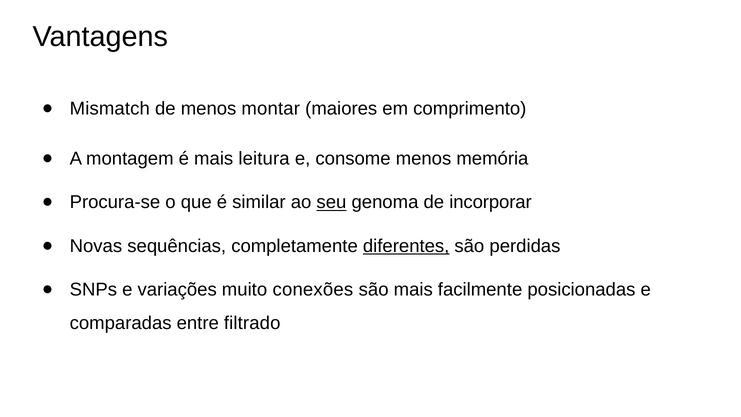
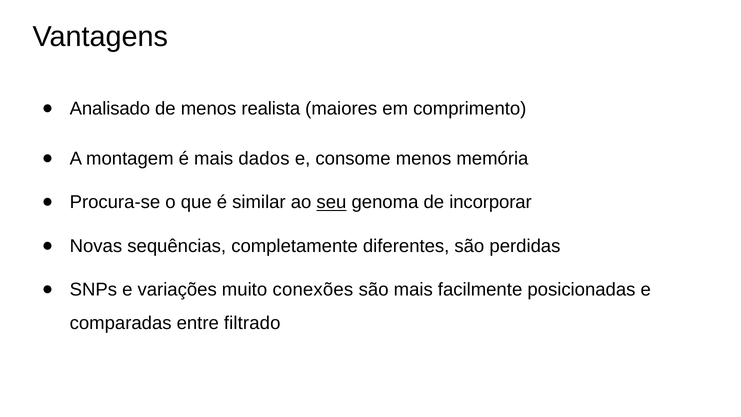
Mismatch: Mismatch -> Analisado (110, 109)
montar: montar -> realista (271, 109)
leitura: leitura -> dados (264, 159)
diferentes underline: present -> none (406, 246)
